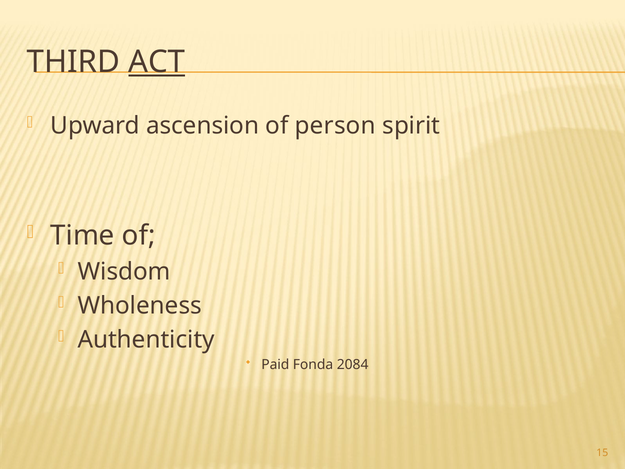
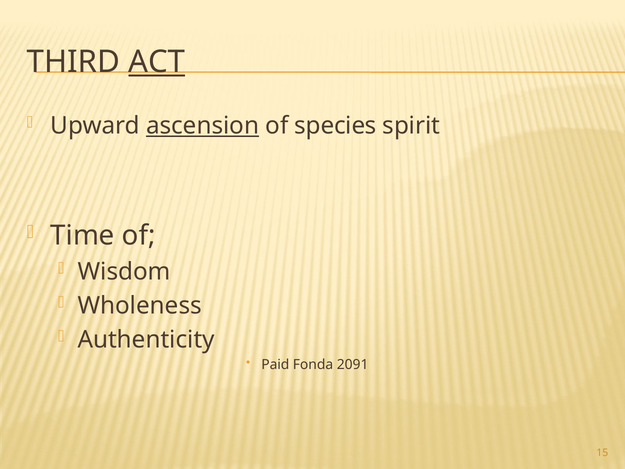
ascension underline: none -> present (203, 126)
person: person -> species (336, 126)
2084: 2084 -> 2091 (353, 364)
